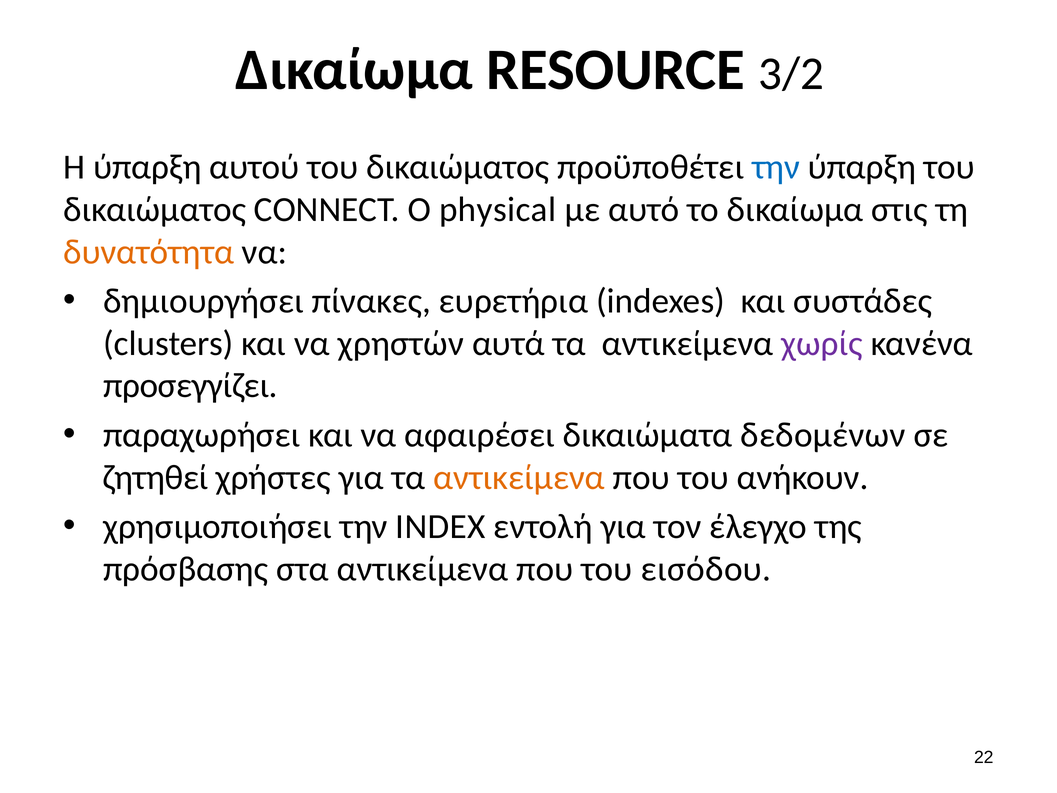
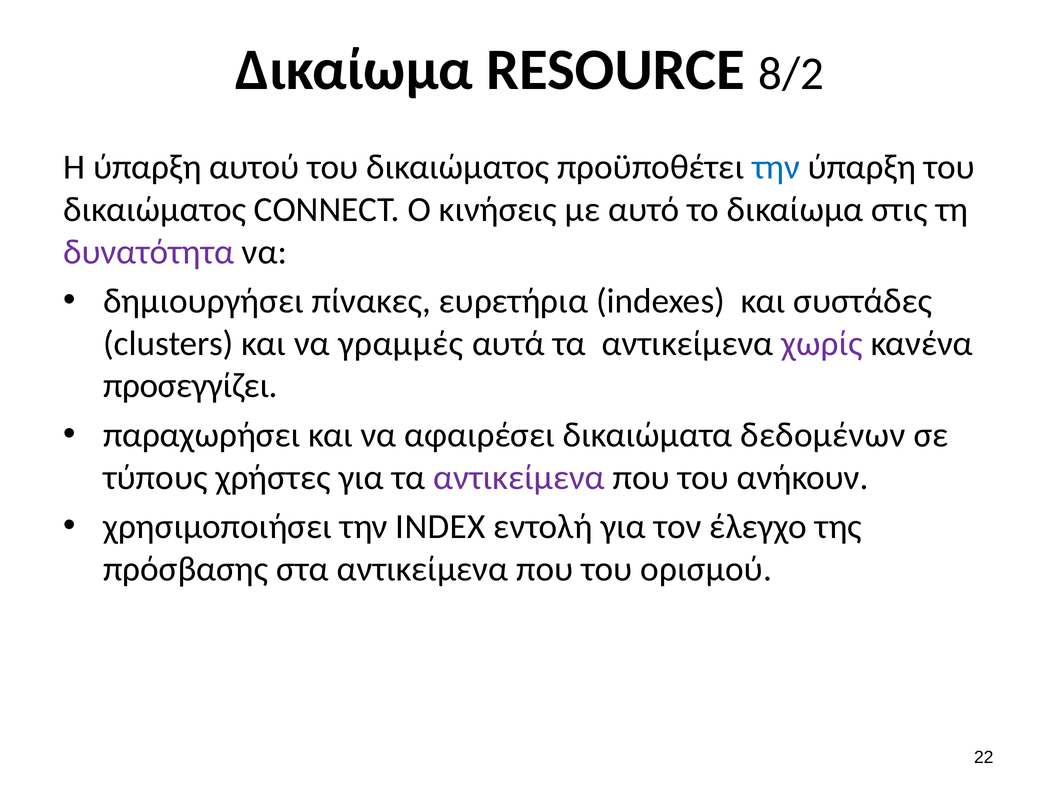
3/2: 3/2 -> 8/2 (791, 74)
physical: physical -> κινήσεις (498, 210)
δυνατότητα colour: orange -> purple (149, 252)
χρηστών: χρηστών -> γραμμές (401, 343)
ζητηθεί: ζητηθεί -> τύπους (155, 477)
αντικείμενα colour: orange -> purple (519, 477)
εισόδου: εισόδου -> ορισμού (706, 569)
